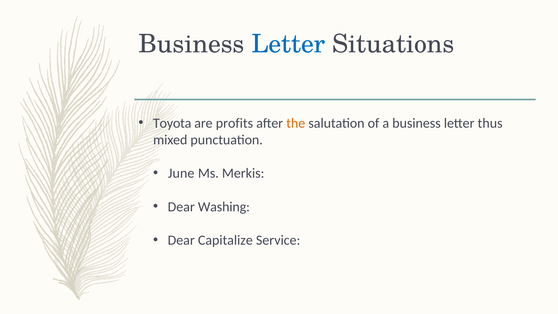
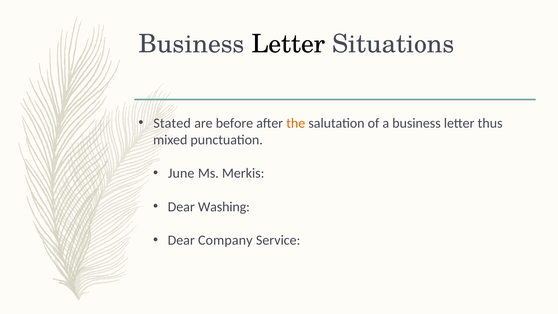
Letter colour: blue -> black (288, 44)
Toyota: Toyota -> Stated (172, 123)
profits: profits -> before (234, 123)
Capitalize: Capitalize -> Company (225, 240)
